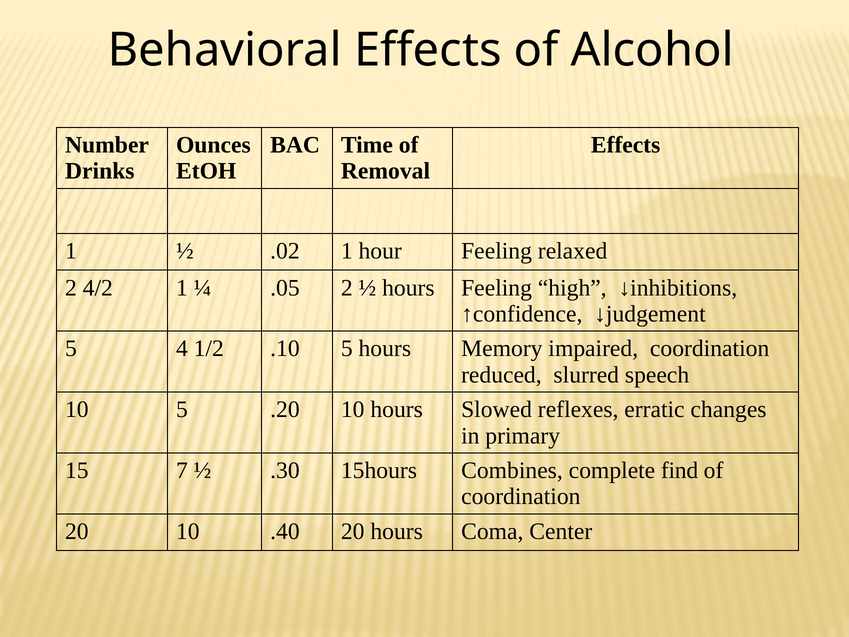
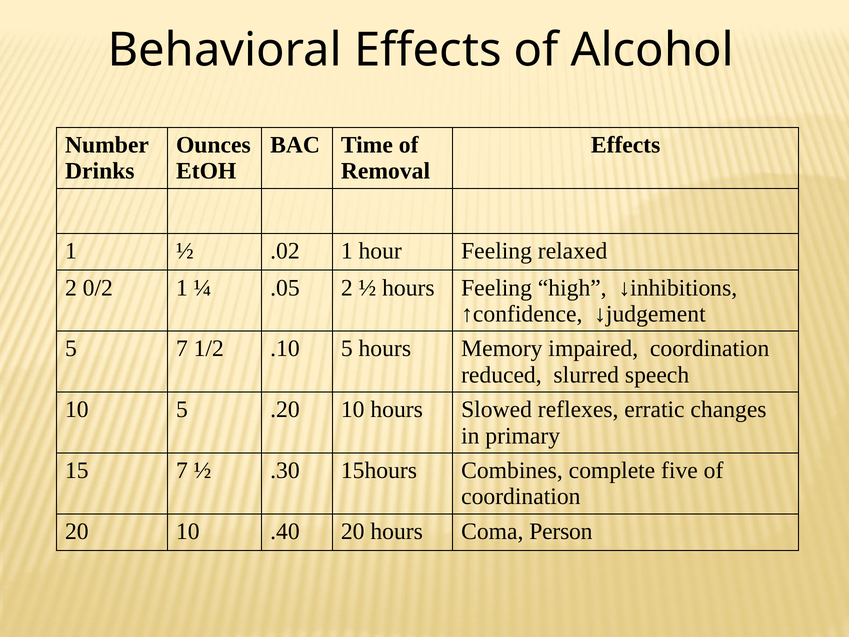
4/2: 4/2 -> 0/2 (98, 288)
5 4: 4 -> 7 (182, 349)
find: find -> five (679, 470)
Center: Center -> Person (561, 531)
